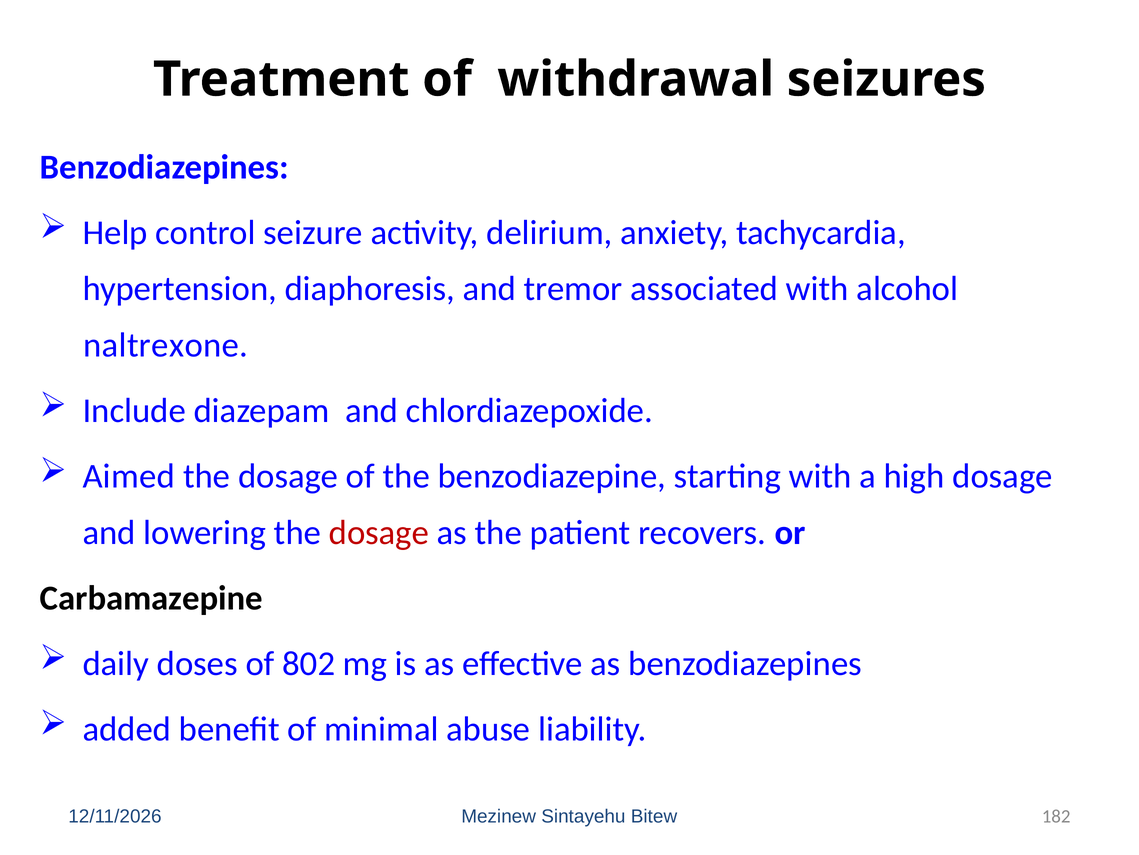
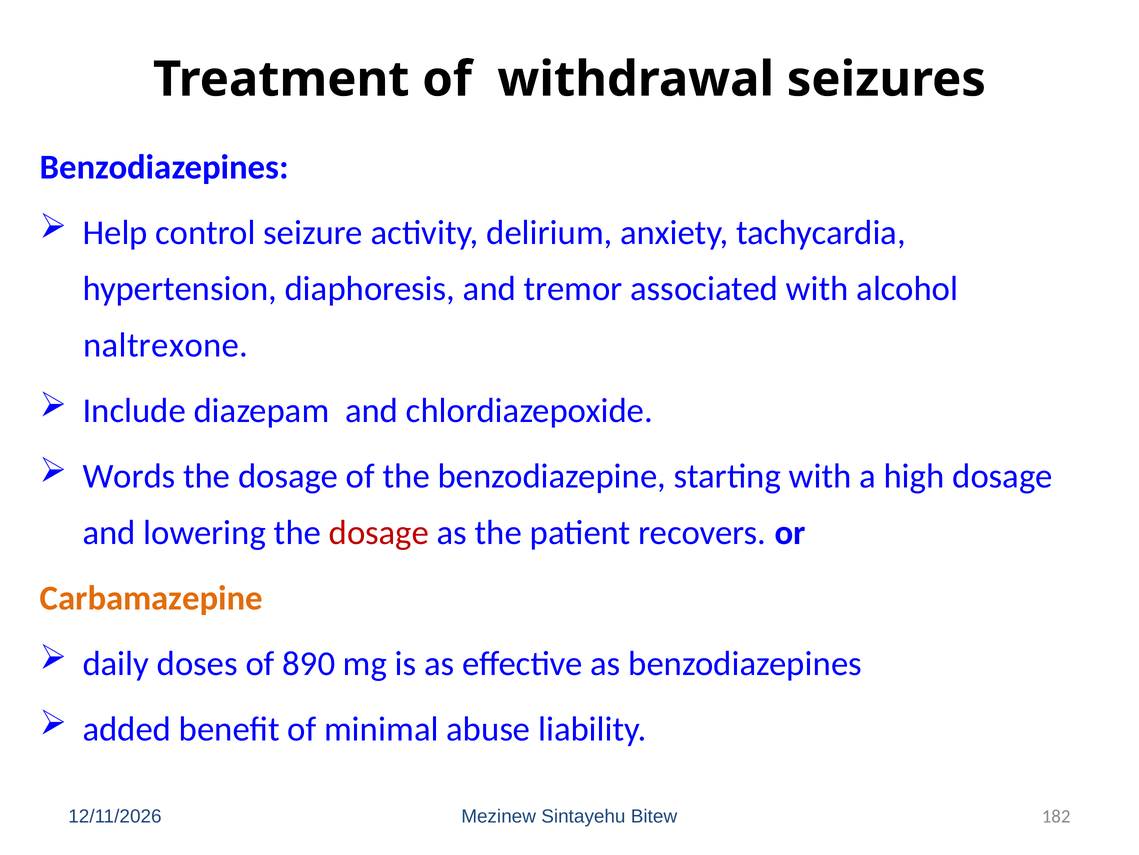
Aimed: Aimed -> Words (129, 476)
Carbamazepine colour: black -> orange (151, 598)
802: 802 -> 890 (309, 663)
